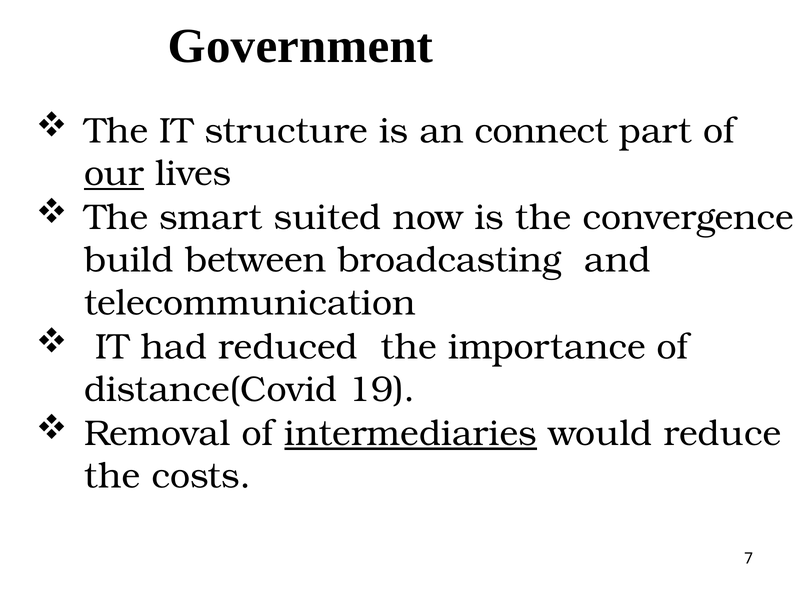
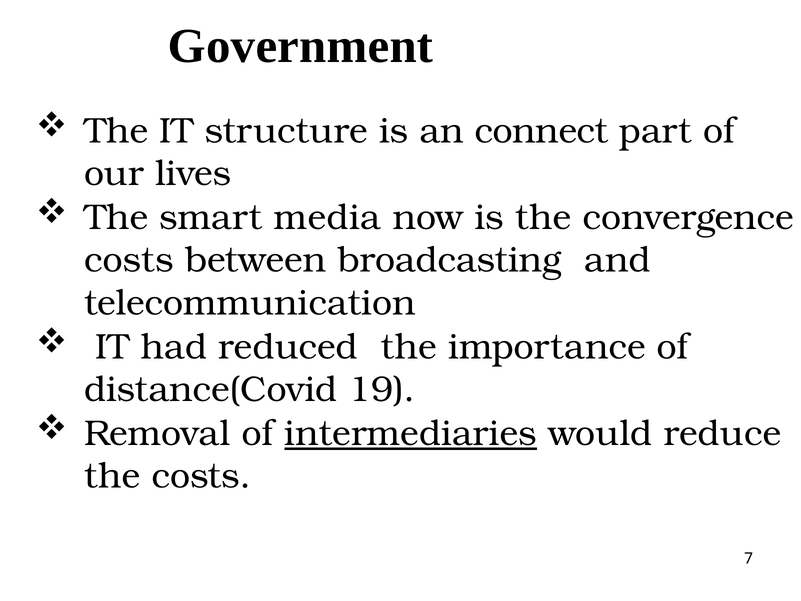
our underline: present -> none (114, 174)
suited: suited -> media (327, 217)
build: build -> costs (129, 260)
